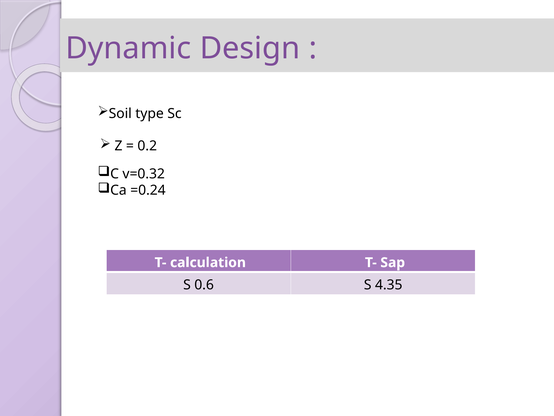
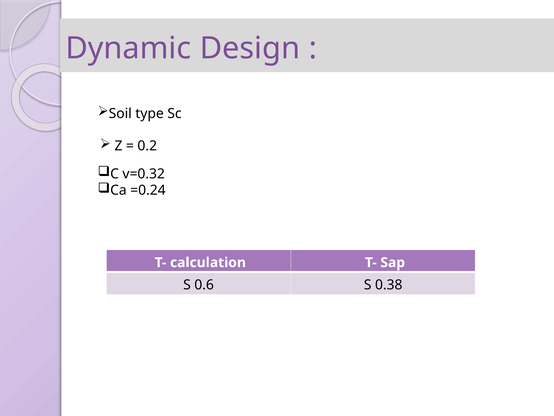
4.35: 4.35 -> 0.38 (389, 285)
